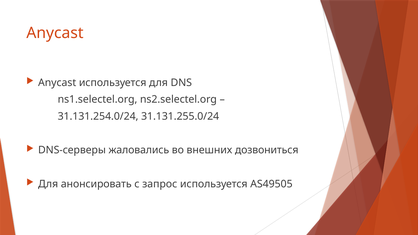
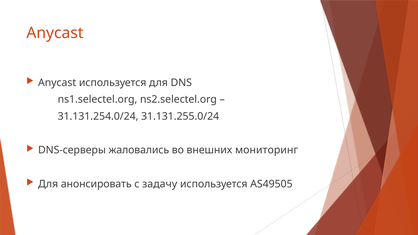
дозвониться: дозвониться -> мониторинг (267, 150)
запрос: запрос -> задачу (160, 184)
